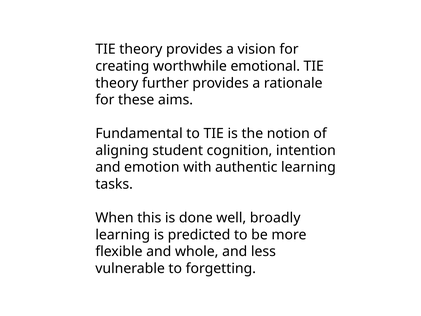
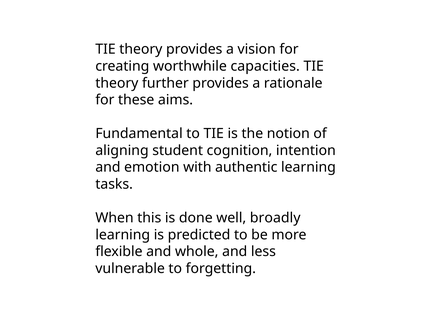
emotional: emotional -> capacities (265, 66)
